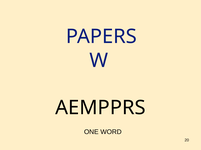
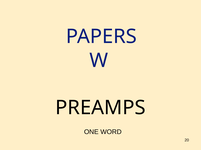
AEMPPRS: AEMPPRS -> PREAMPS (100, 108)
